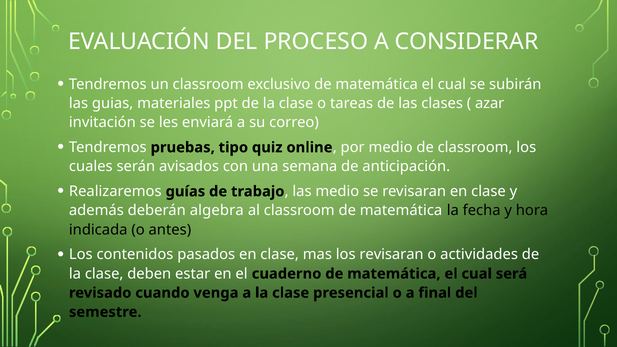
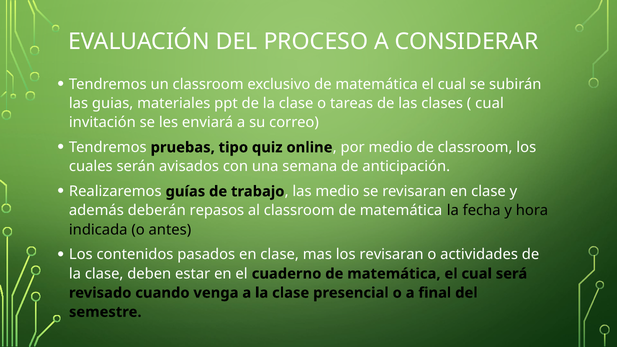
azar: azar -> cual (490, 103)
algebra: algebra -> repasos (217, 211)
